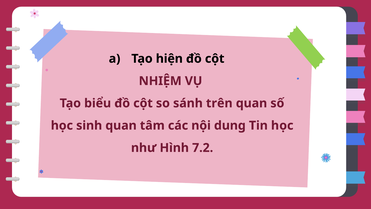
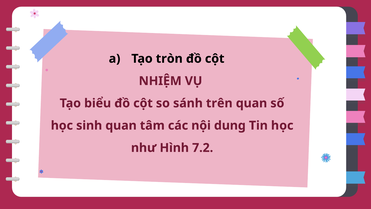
hiện: hiện -> tròn (169, 59)
